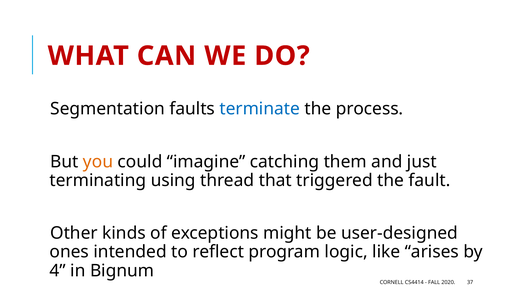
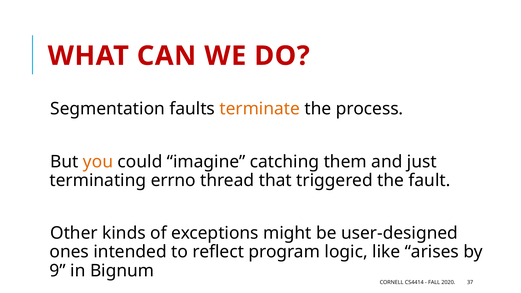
terminate colour: blue -> orange (260, 109)
using: using -> errno (173, 180)
4: 4 -> 9 (58, 271)
